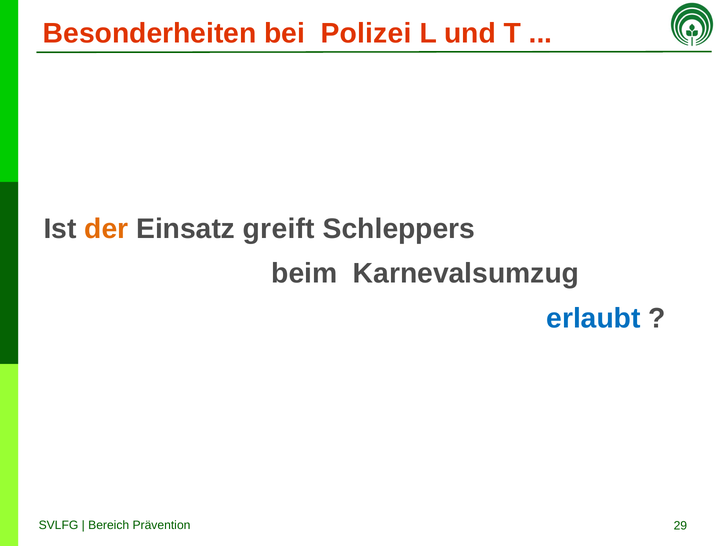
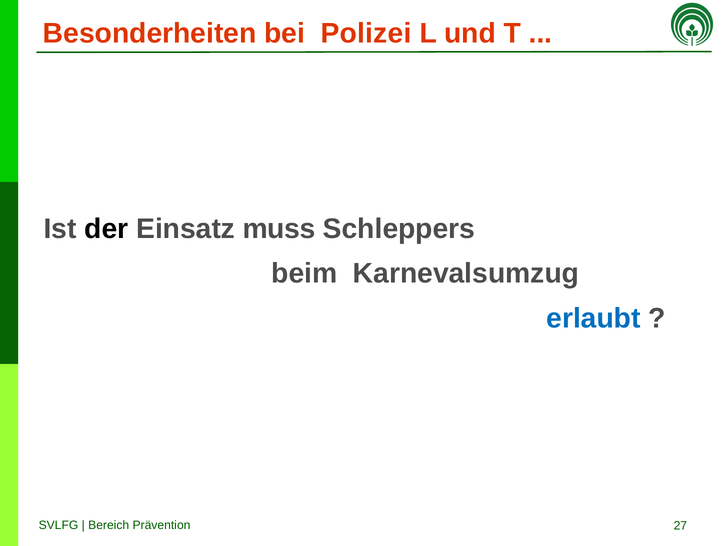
der colour: orange -> black (106, 229)
greift: greift -> muss (279, 229)
29: 29 -> 27 (680, 526)
